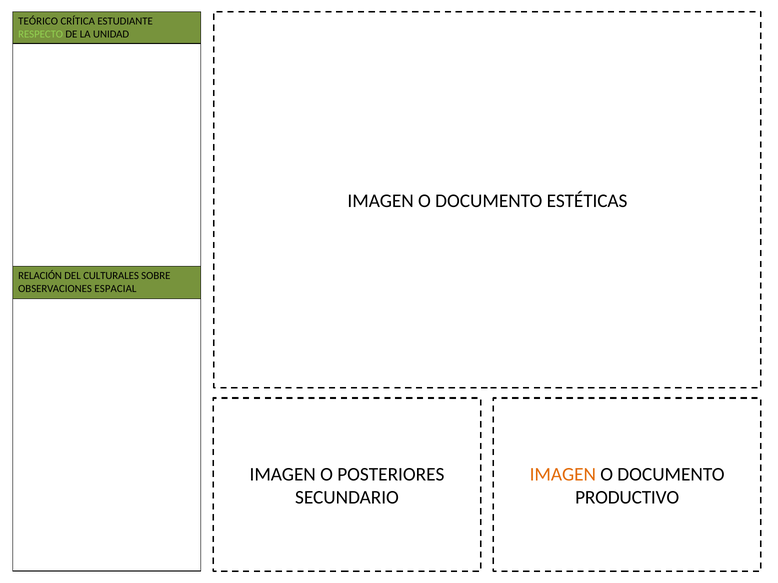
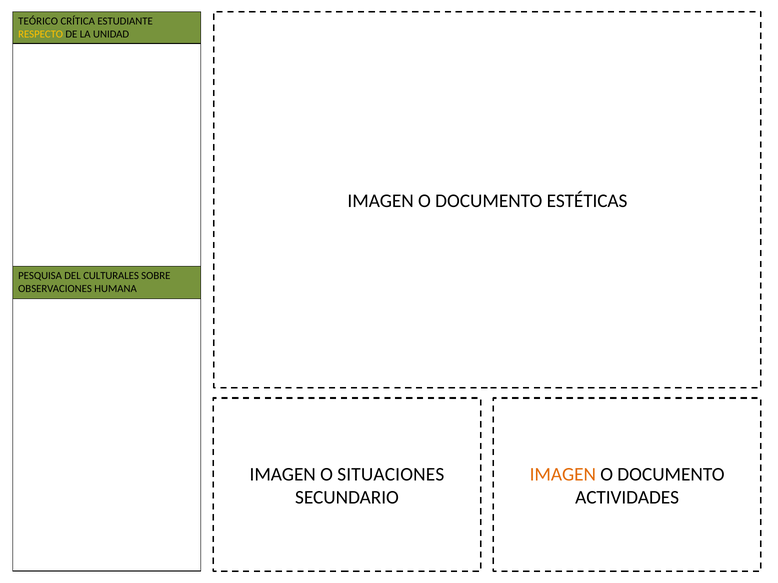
RESPECTO colour: light green -> yellow (41, 34)
RELACIÓN: RELACIÓN -> PESQUISA (40, 276)
ESPACIAL: ESPACIAL -> HUMANA (116, 289)
POSTERIORES: POSTERIORES -> SITUACIONES (391, 475)
PRODUCTIVO: PRODUCTIVO -> ACTIVIDADES (627, 498)
